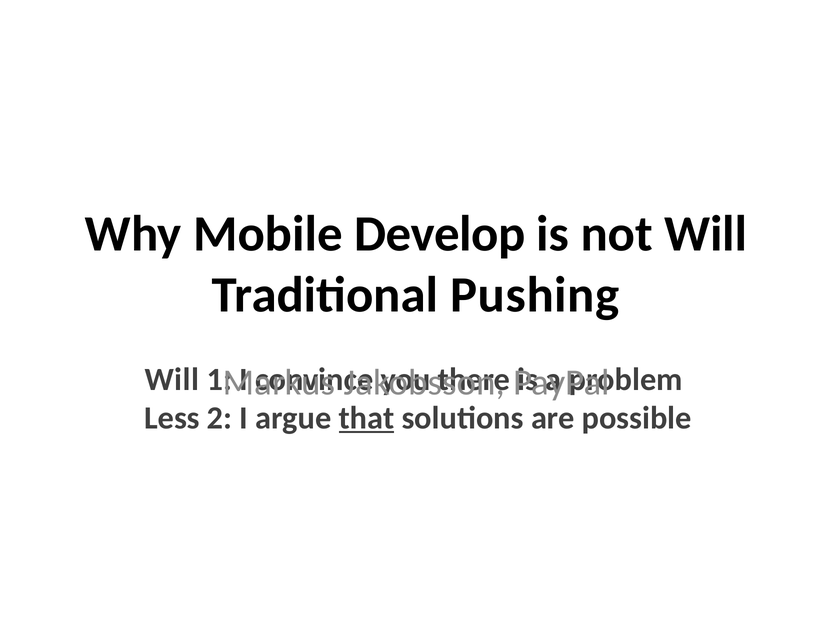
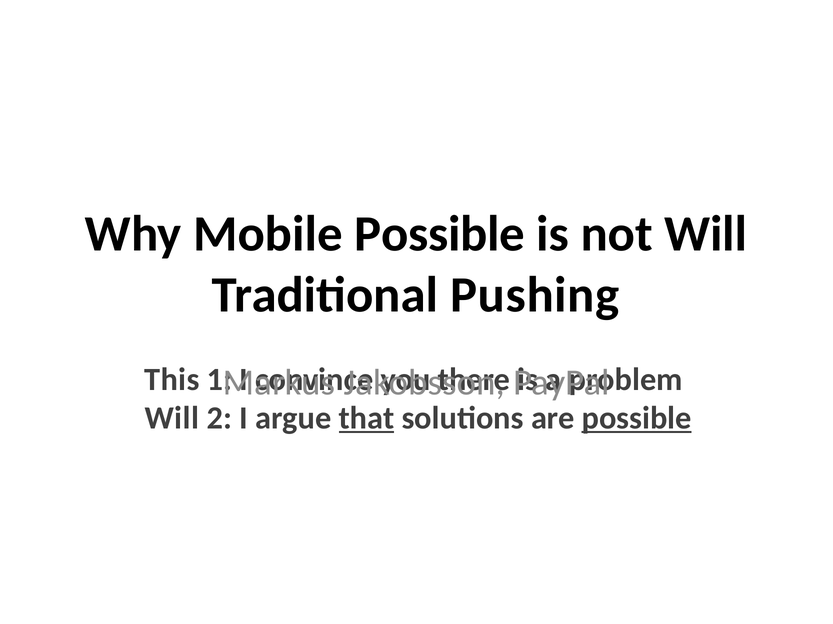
Mobile Develop: Develop -> Possible (440, 234)
Will: Will -> This (172, 380)
Less: Less -> Will (172, 419)
possible underline: none -> present (637, 419)
